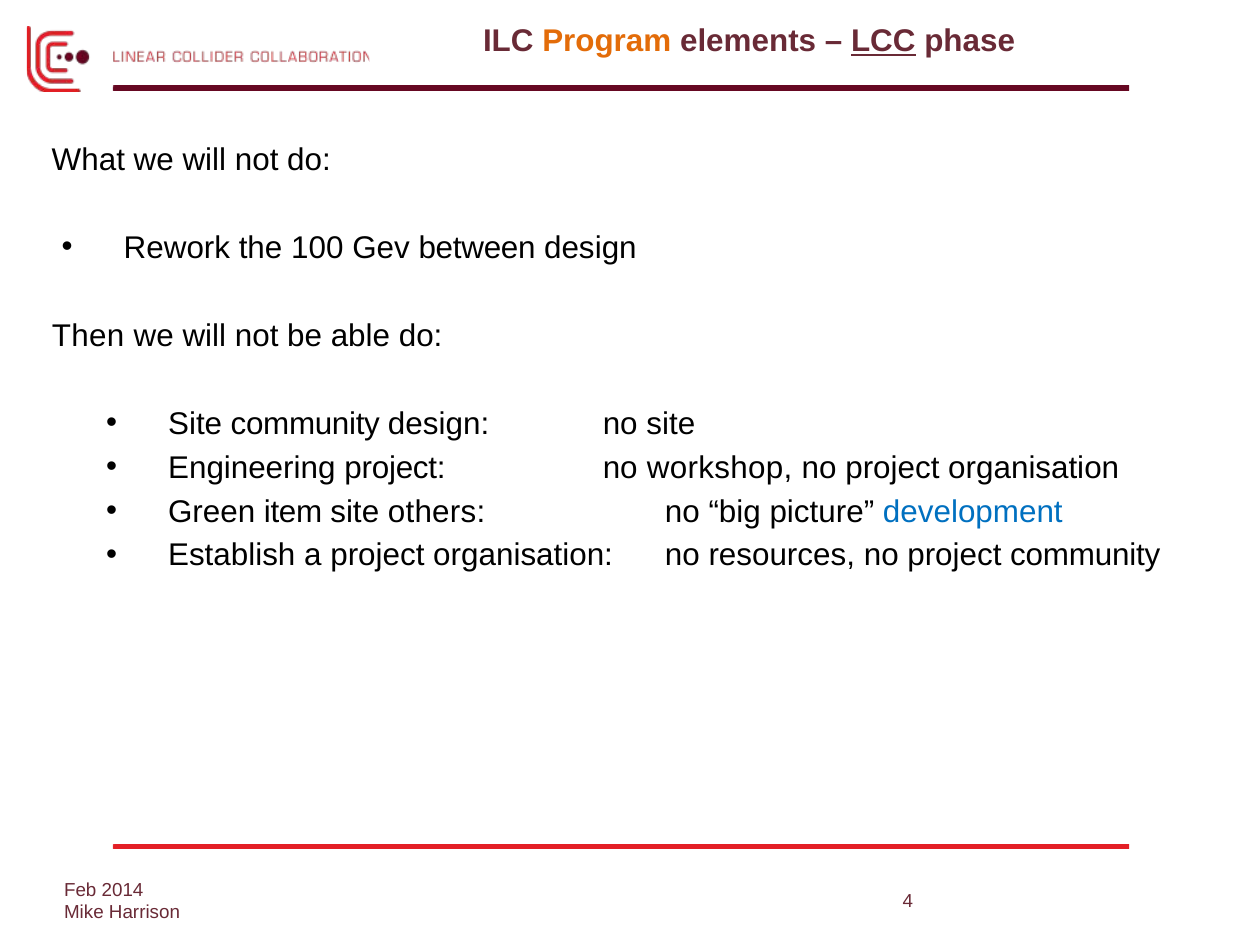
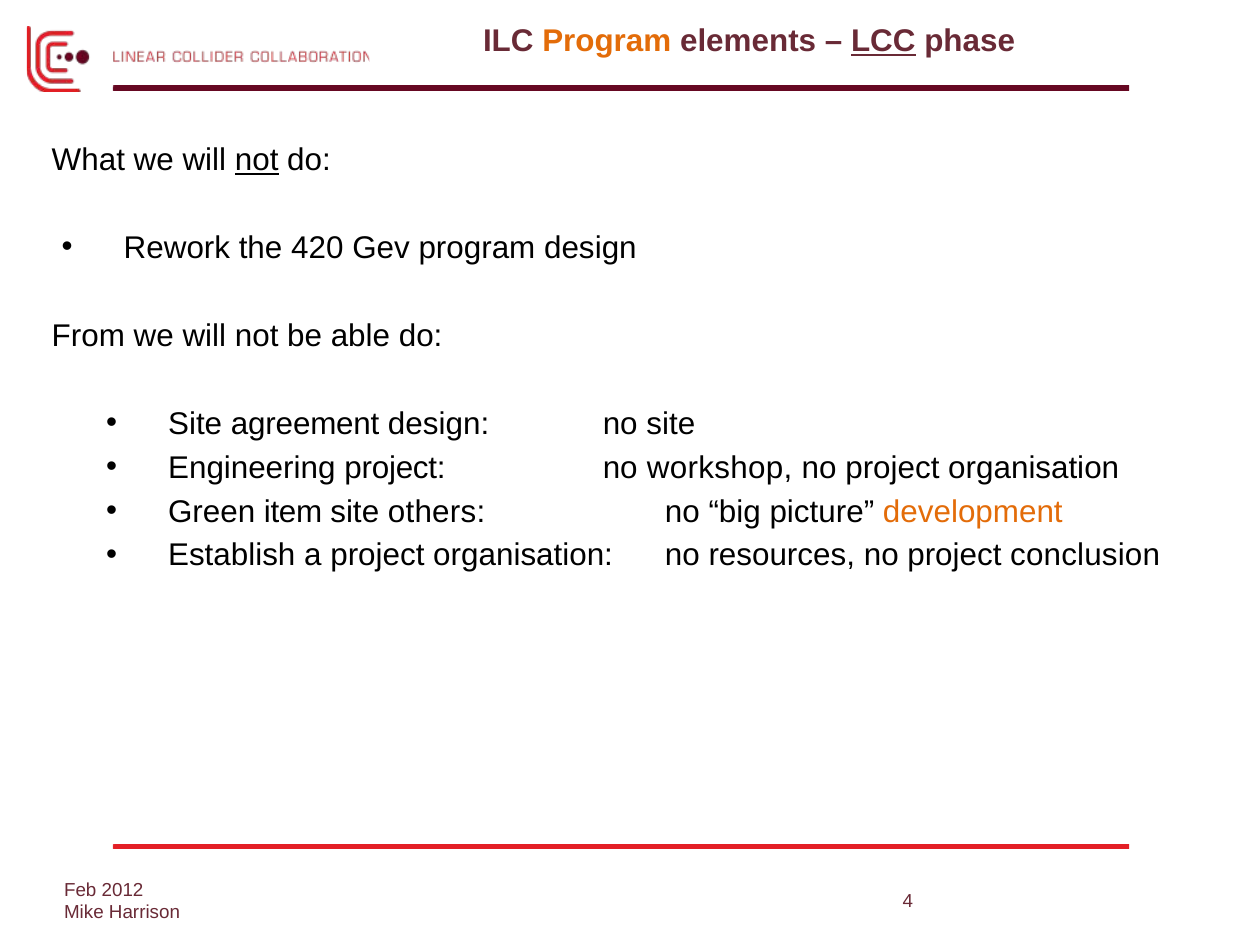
not underline: none -> present (257, 161)
100: 100 -> 420 (317, 248)
Gev between: between -> program (477, 248)
Then: Then -> From (88, 336)
Site community: community -> agreement (305, 424)
development colour: blue -> orange (973, 512)
project community: community -> conclusion (1085, 556)
2014: 2014 -> 2012 (123, 890)
